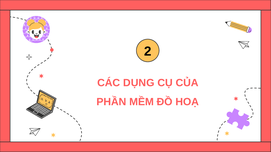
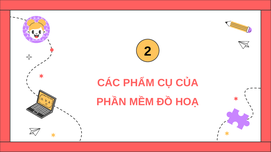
DỤNG: DỤNG -> PHẨM (139, 83)
